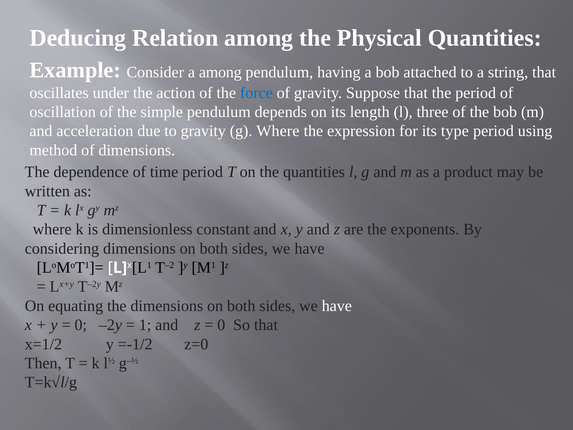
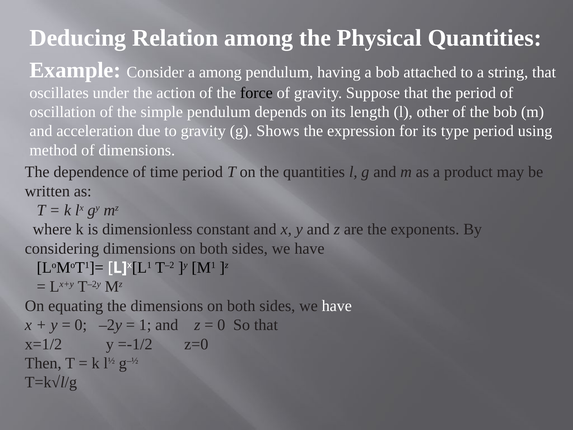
force colour: blue -> black (256, 93)
three: three -> other (433, 112)
g Where: Where -> Shows (278, 131)
